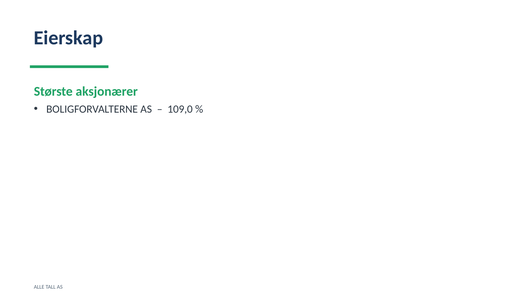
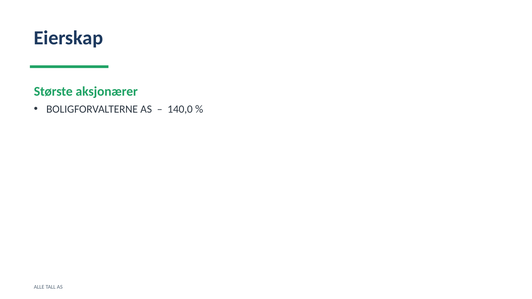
109,0: 109,0 -> 140,0 (180, 109)
